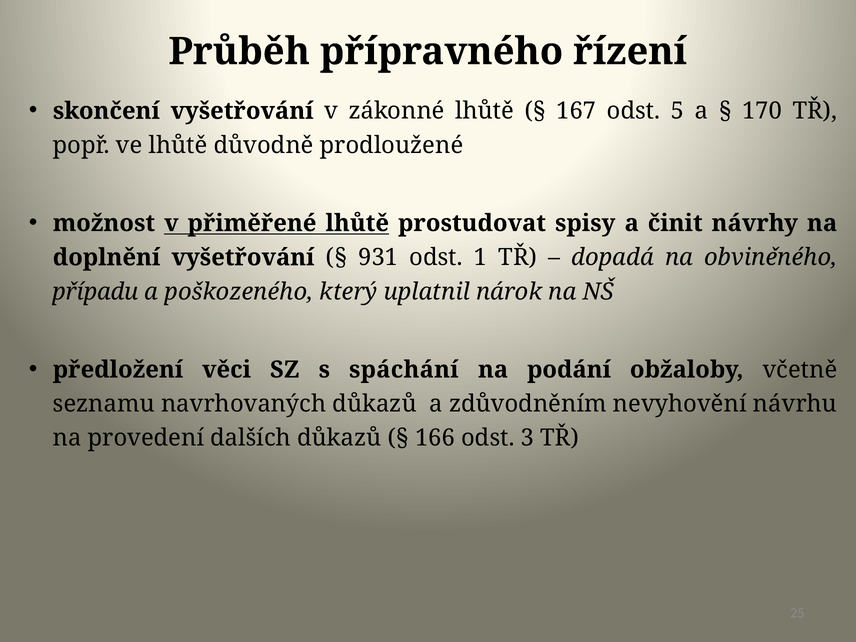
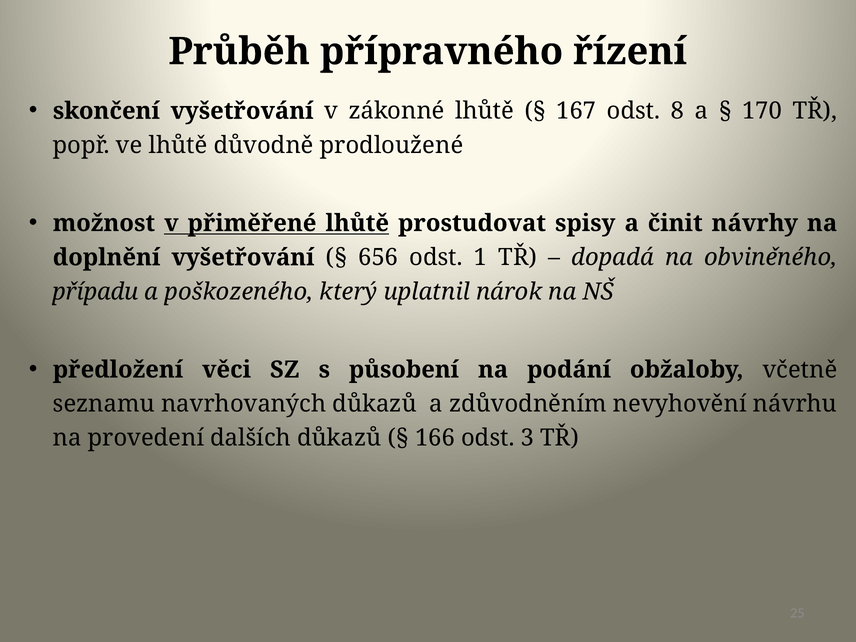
5: 5 -> 8 (677, 111)
931: 931 -> 656 (378, 257)
spáchání: spáchání -> působení (404, 370)
